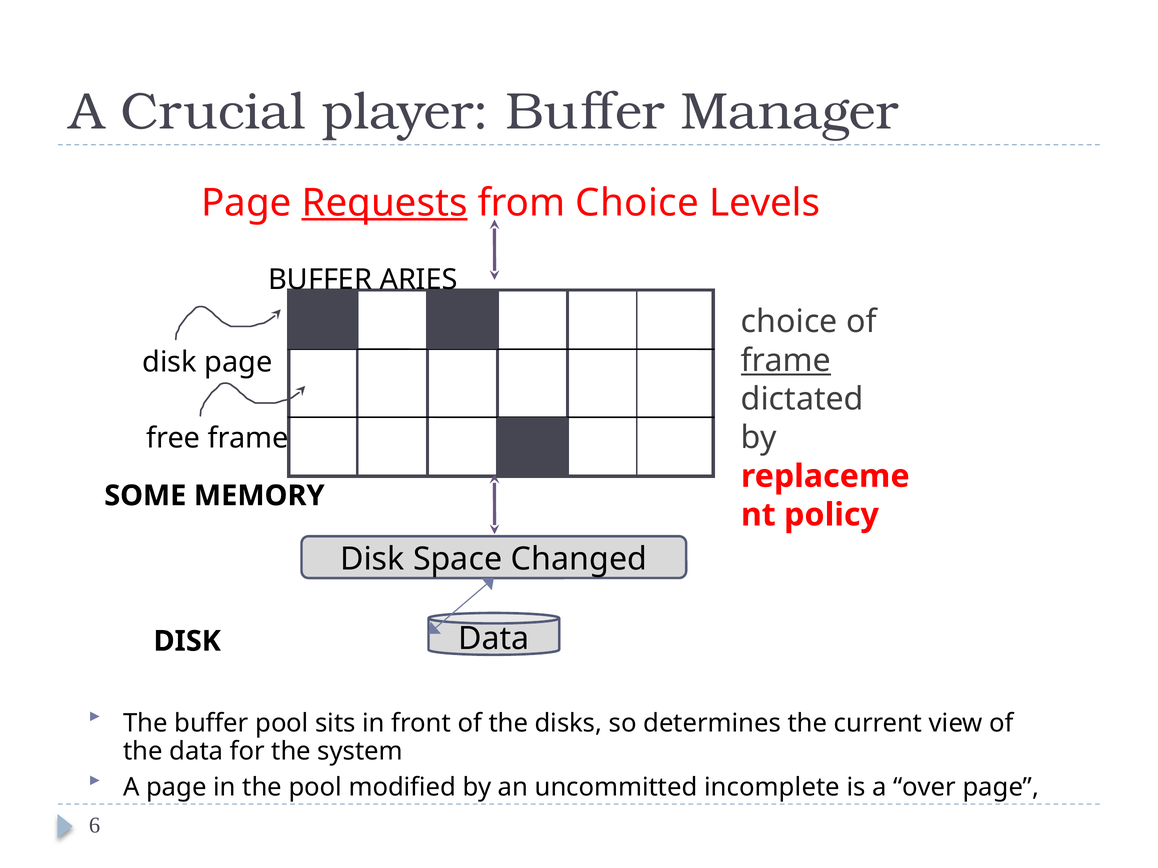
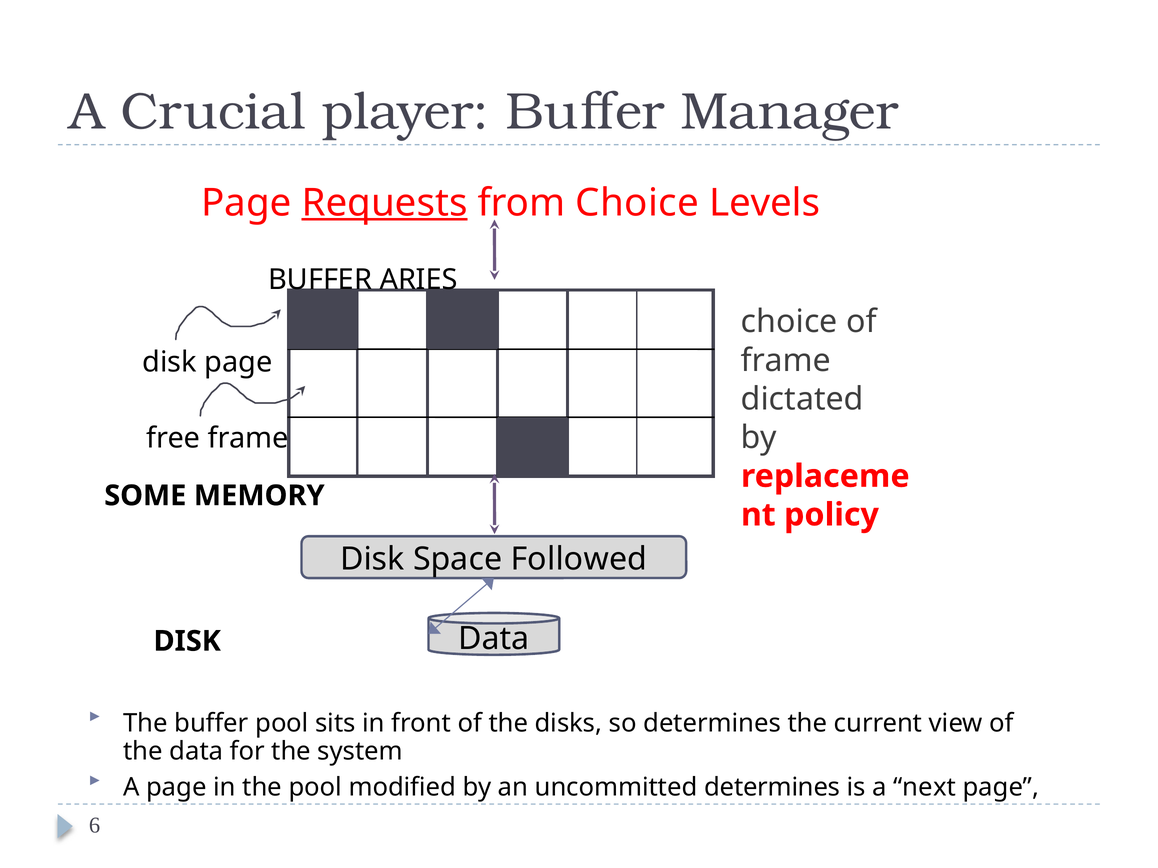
frame underline: present -> none (786, 361)
Changed: Changed -> Followed (579, 560)
uncommitted incomplete: incomplete -> determines (772, 788)
over: over -> next (925, 788)
